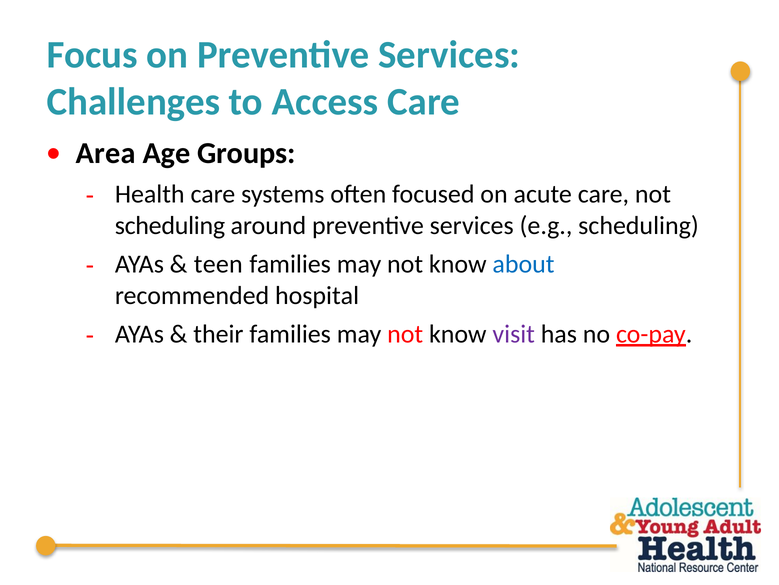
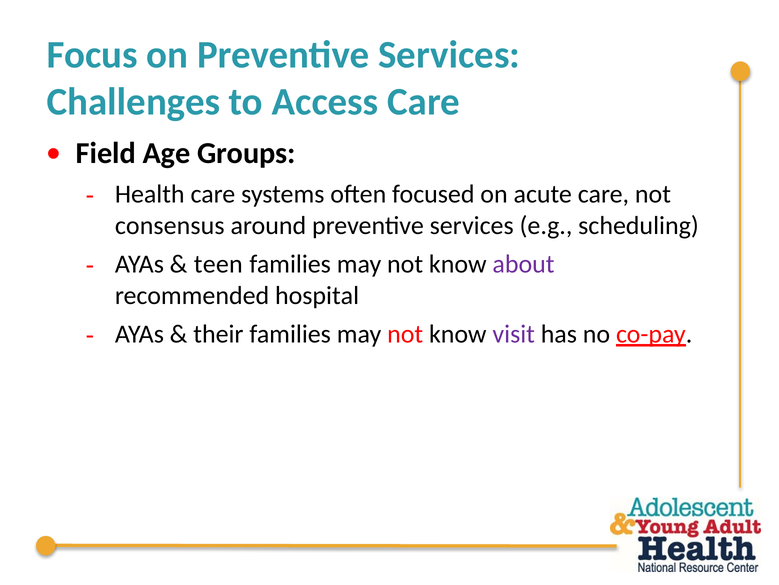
Area: Area -> Field (106, 153)
scheduling: scheduling -> consensus (170, 225)
about colour: blue -> purple (523, 264)
